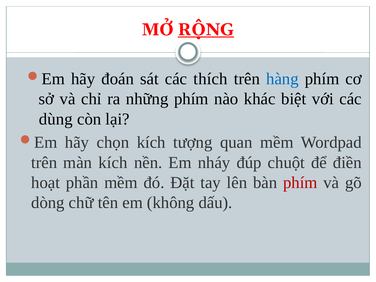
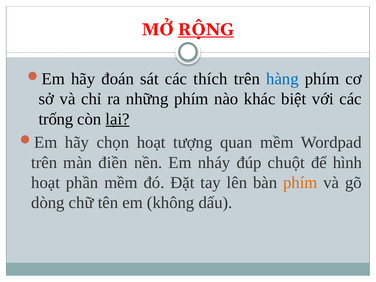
dùng: dùng -> trống (56, 119)
lại underline: none -> present (118, 119)
chọn kích: kích -> hoạt (151, 142)
màn kích: kích -> điền (113, 163)
điền: điền -> hình (347, 163)
phím colour: red -> orange (300, 183)
